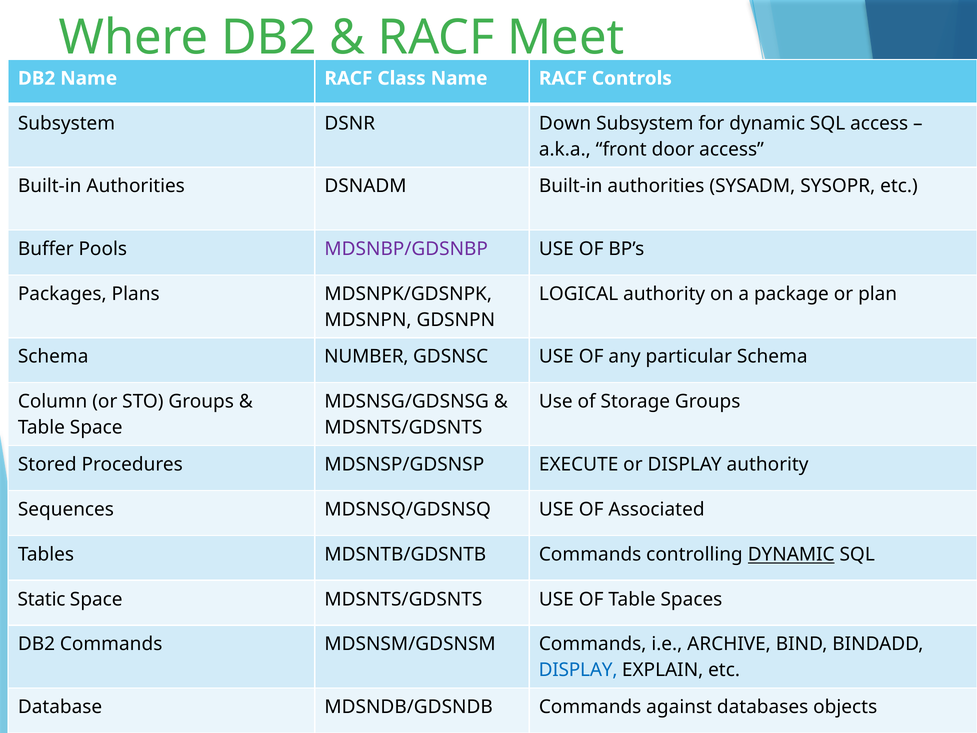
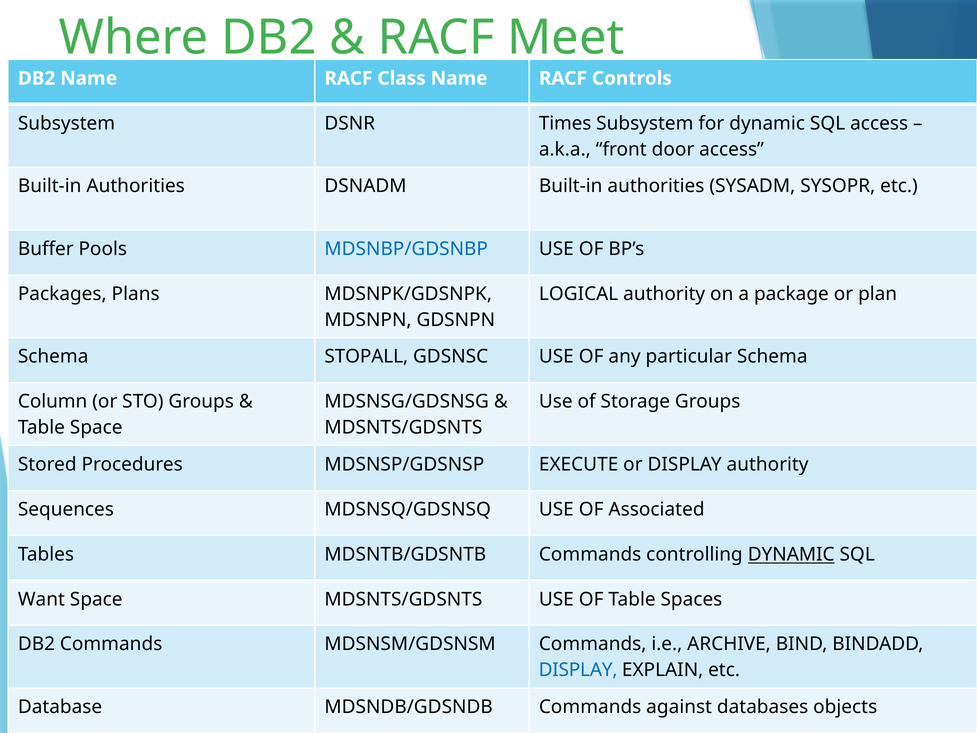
Down: Down -> Times (565, 123)
MDSNBP/GDSNBP colour: purple -> blue (406, 249)
NUMBER: NUMBER -> STOPALL (366, 357)
Static: Static -> Want (41, 599)
